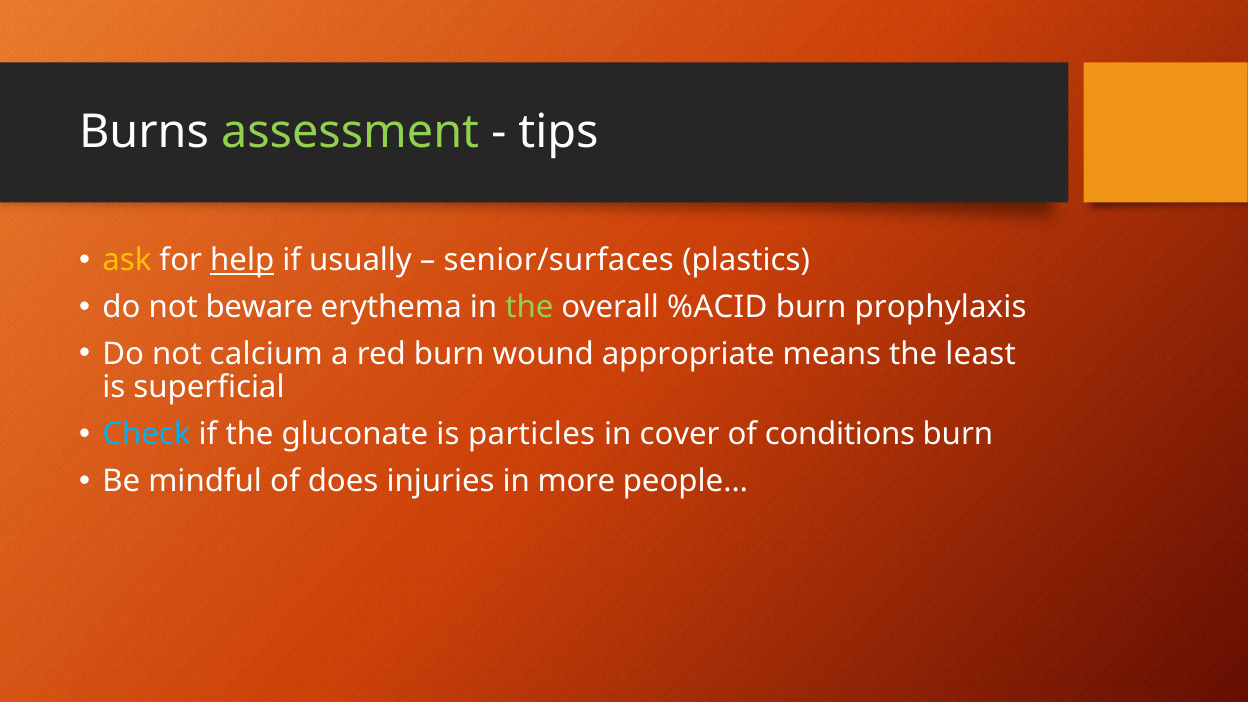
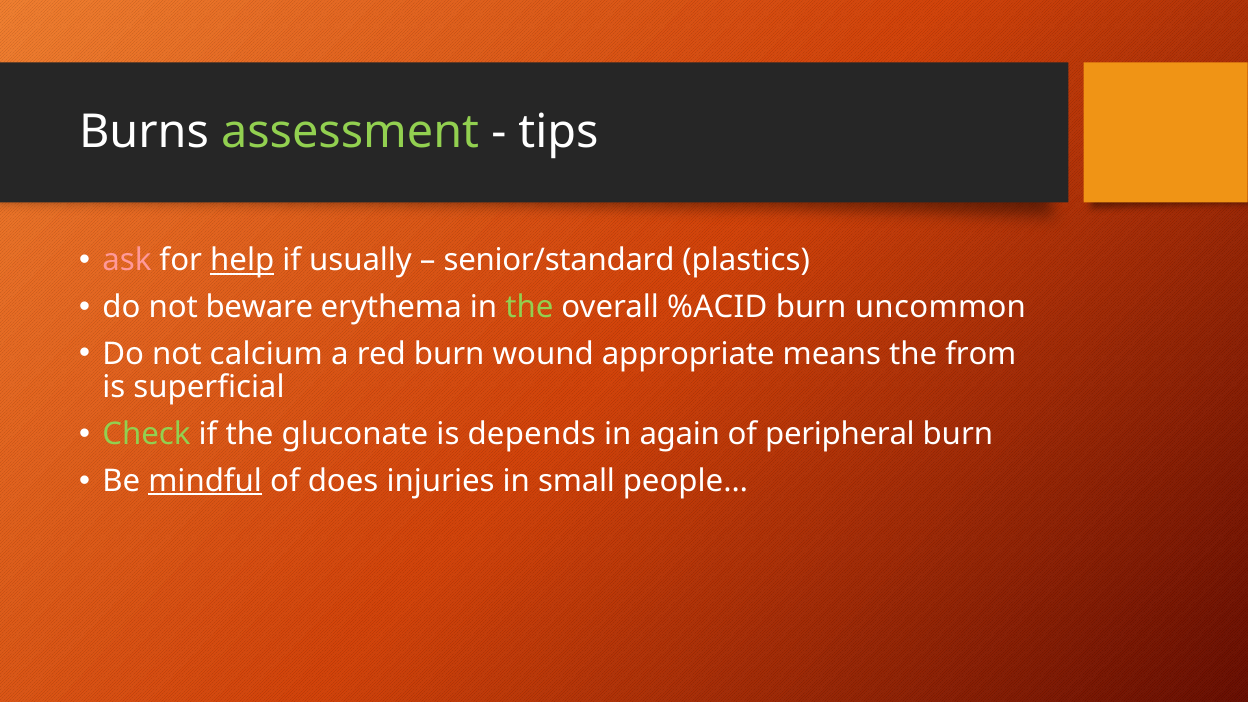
ask colour: yellow -> pink (127, 261)
senior/surfaces: senior/surfaces -> senior/standard (559, 261)
prophylaxis: prophylaxis -> uncommon (940, 307)
least: least -> from (981, 354)
Check colour: light blue -> light green (146, 434)
particles: particles -> depends (532, 434)
cover: cover -> again (680, 434)
conditions: conditions -> peripheral (840, 434)
mindful underline: none -> present (205, 481)
more: more -> small (576, 481)
